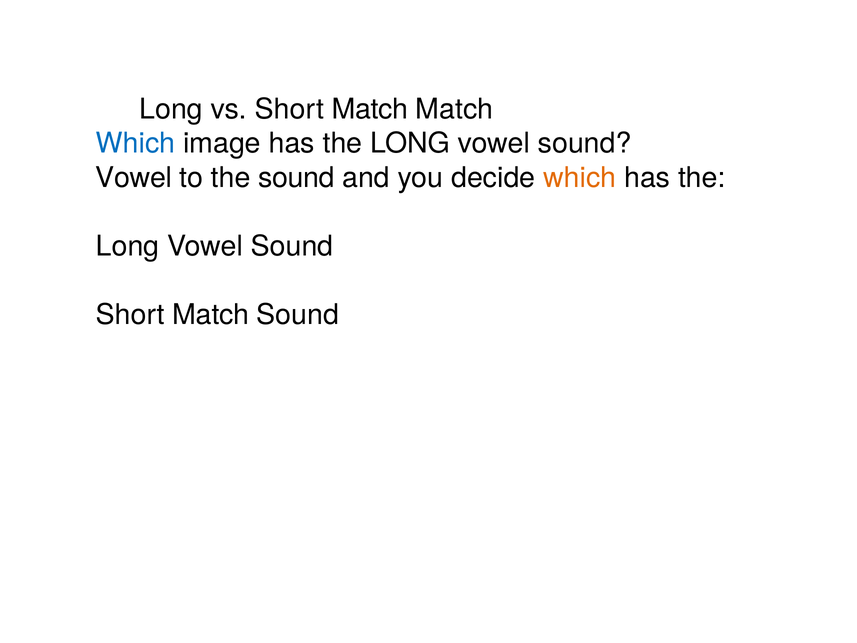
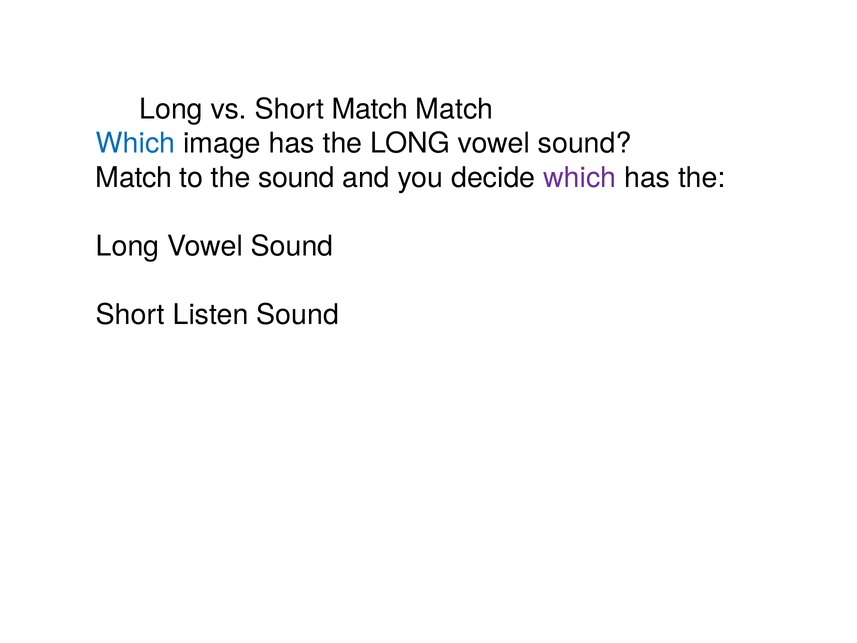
Vowel: Vowel -> Match (134, 178)
which colour: orange -> purple (580, 178)
Match: Match -> Listen (211, 315)
